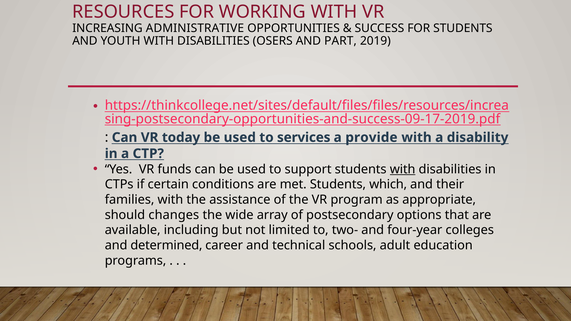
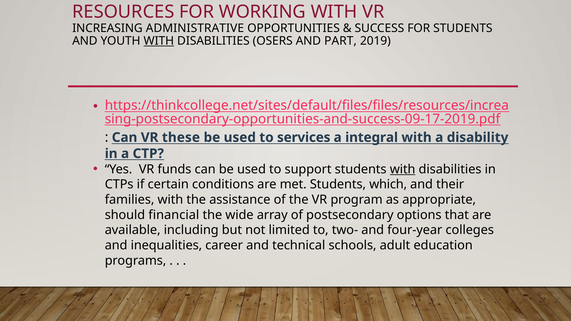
WITH underline: none -> present (159, 41)
today: today -> these (181, 138)
provide: provide -> integral (372, 138)
changes: changes -> financial (174, 215)
determined: determined -> inequalities (166, 245)
